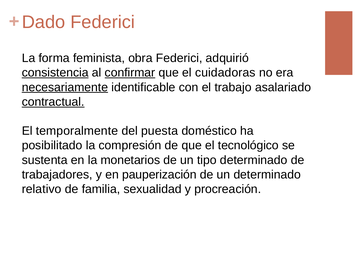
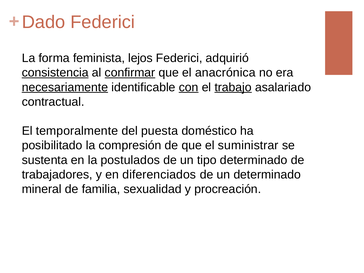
obra: obra -> lejos (140, 58)
cuidadoras: cuidadoras -> anacrónica (225, 73)
con underline: none -> present (189, 87)
trabajo underline: none -> present (233, 87)
contractual underline: present -> none (53, 102)
tecnológico: tecnológico -> suministrar (248, 145)
monetarios: monetarios -> postulados (130, 160)
pauperización: pauperización -> diferenciados (159, 175)
relativo: relativo -> mineral (42, 189)
